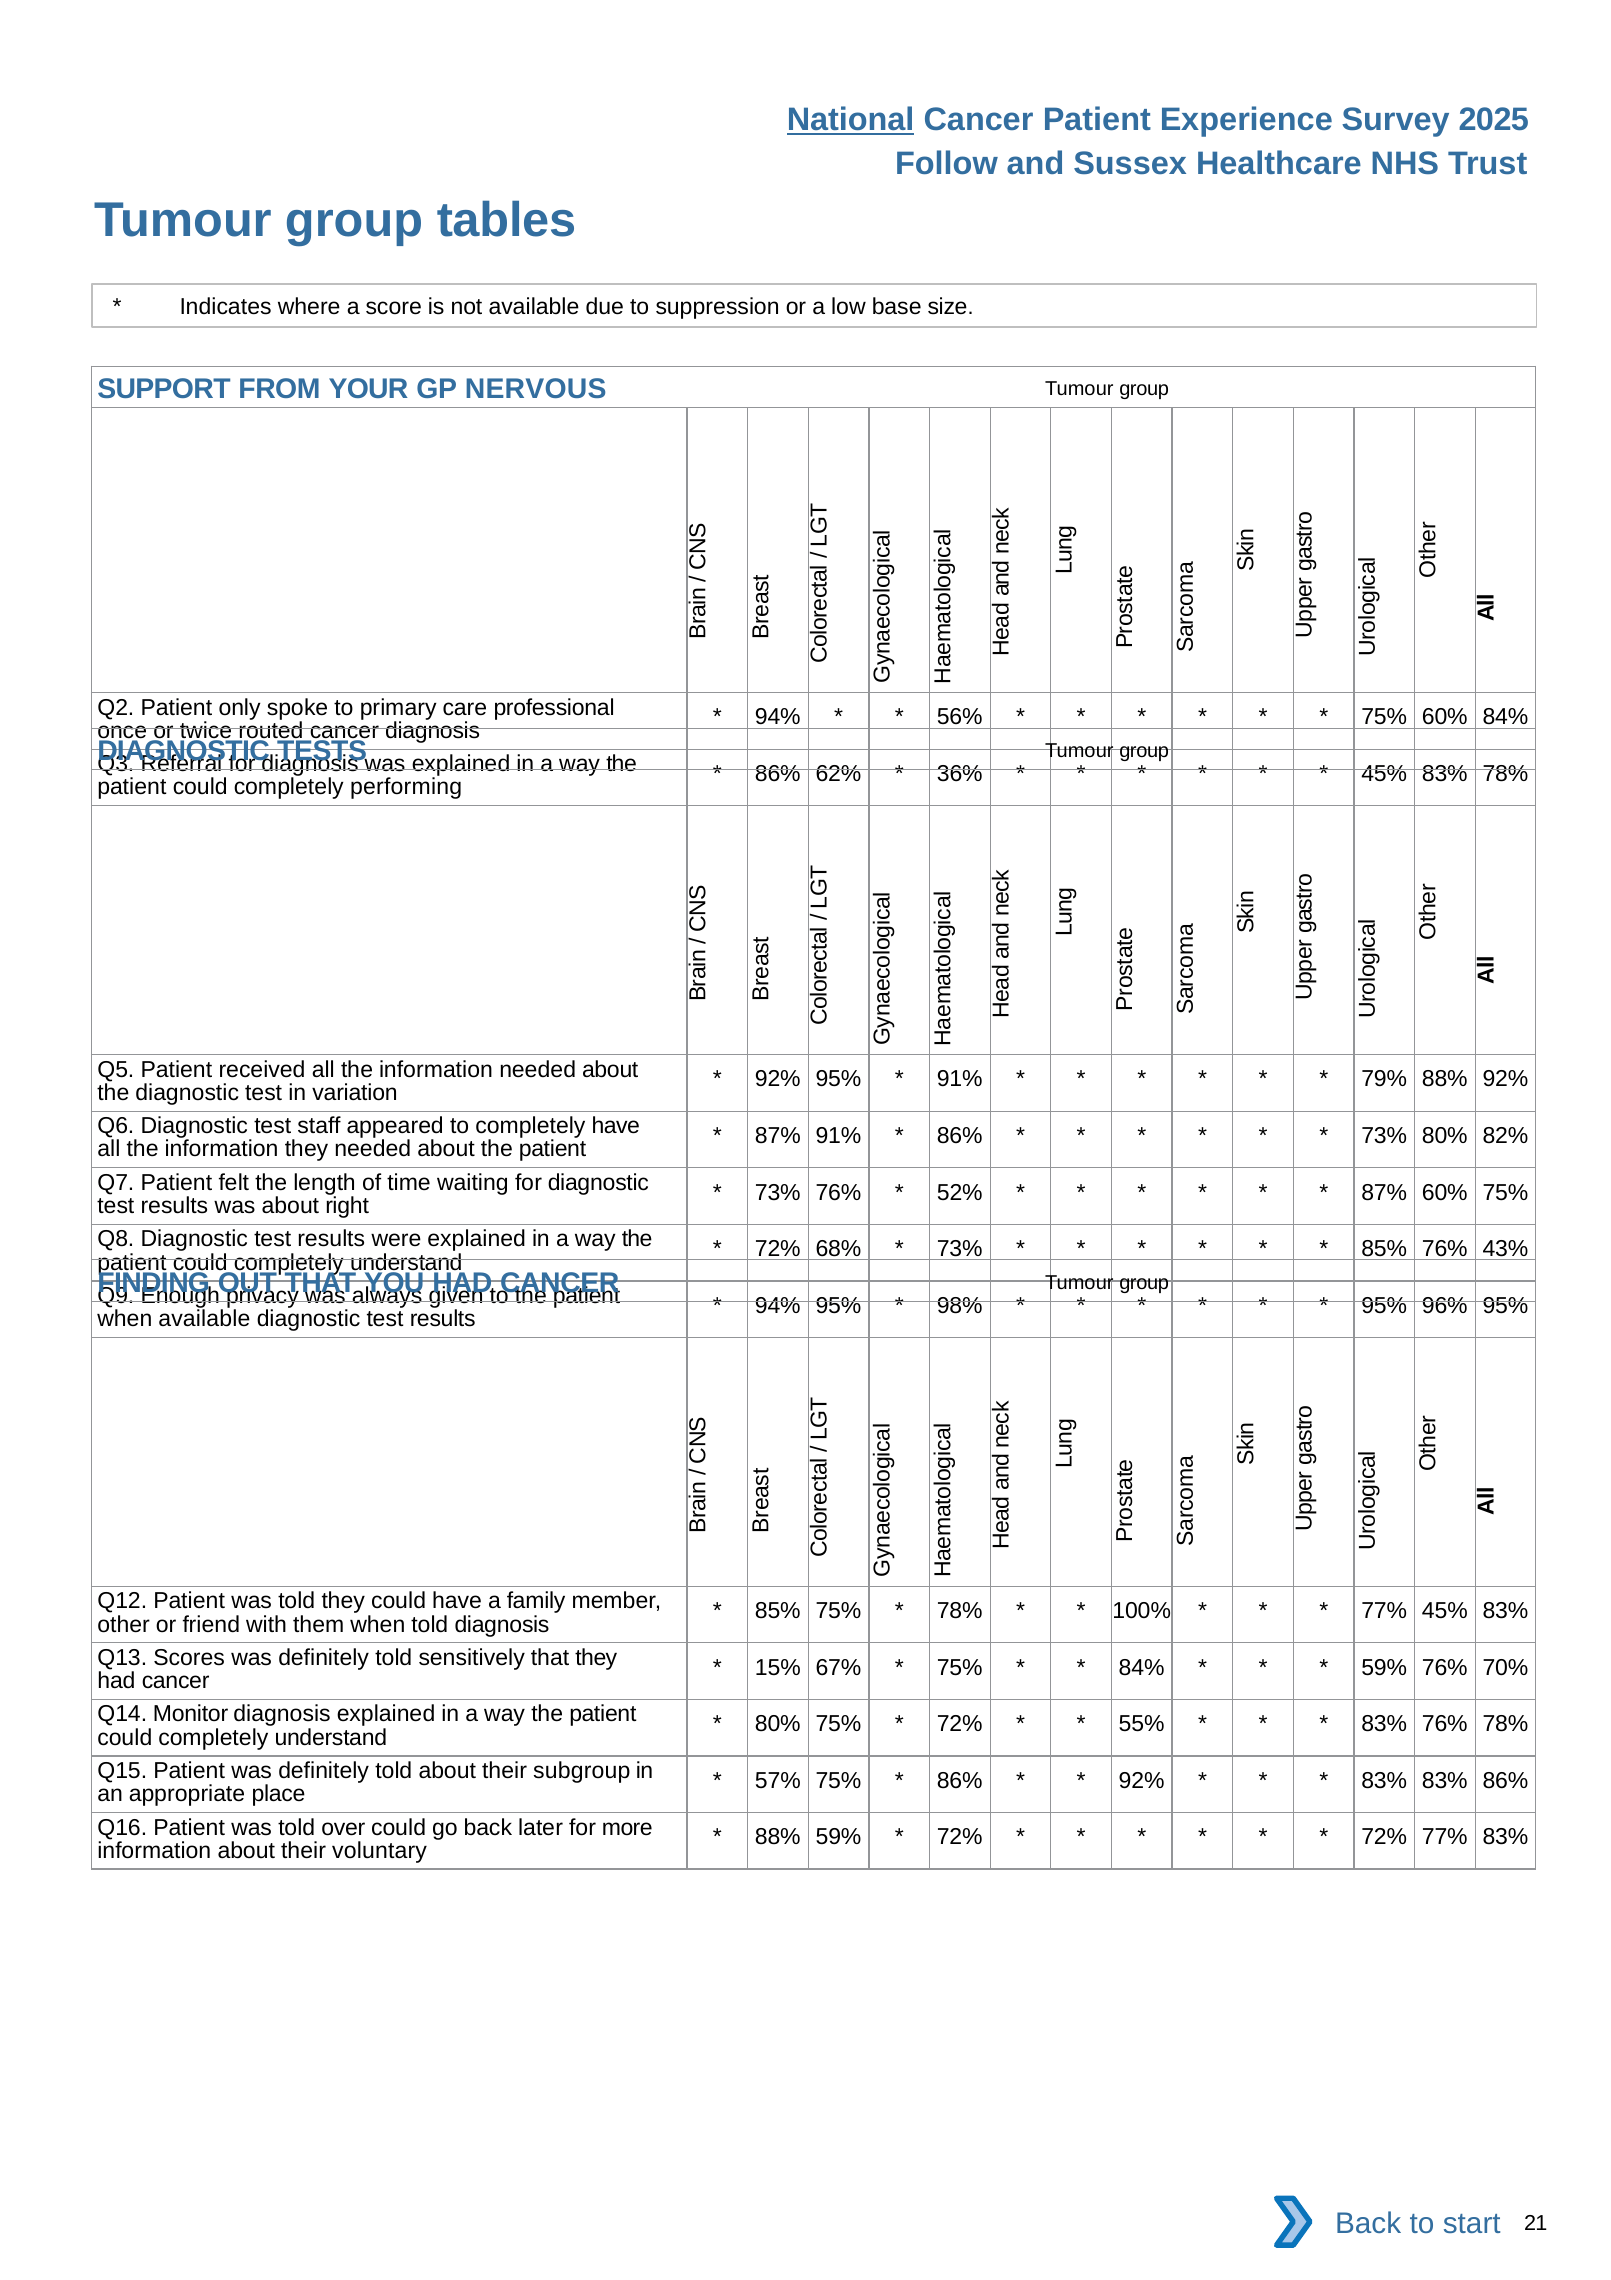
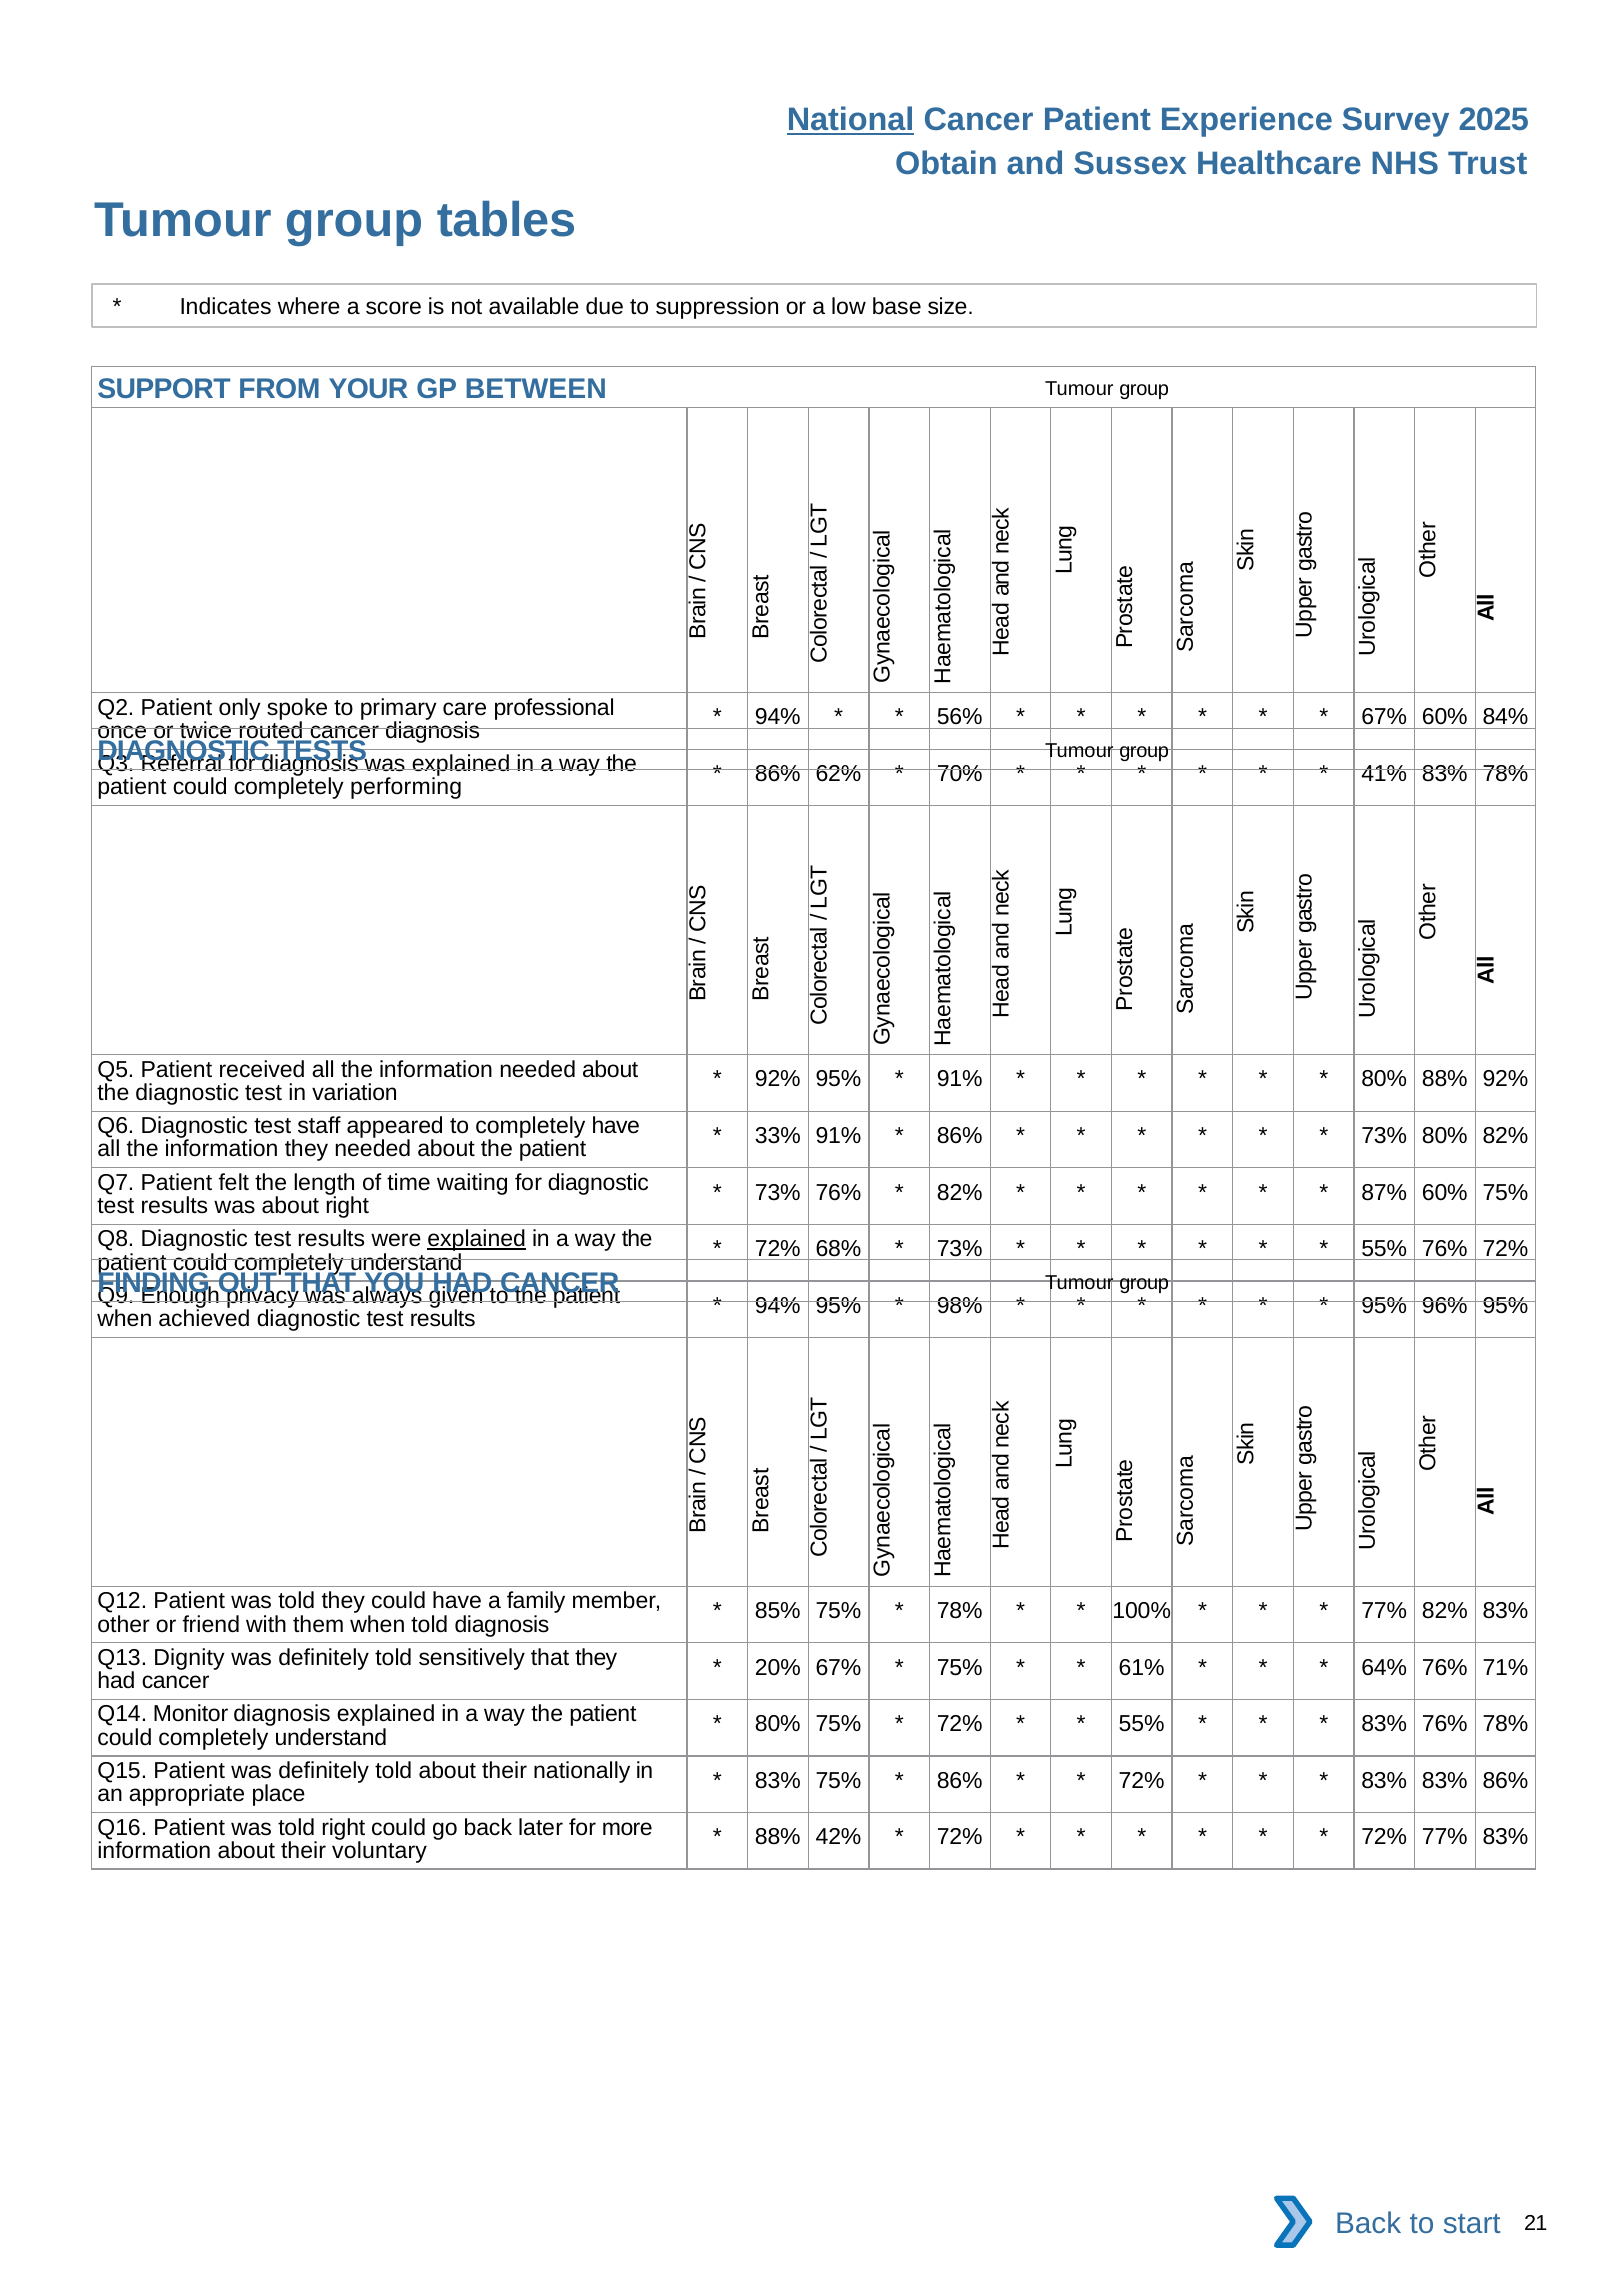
Follow: Follow -> Obtain (946, 164)
NERVOUS: NERVOUS -> BETWEEN (536, 390)
75%: 75% -> 67% (1384, 717)
36%: 36% -> 70% (960, 774)
45%: 45% -> 41% (1384, 774)
79%: 79% -> 80% (1384, 1079)
87%: 87% -> 33% (778, 1136)
52%: 52% -> 82% (960, 1192)
explained underline: none -> present (477, 1239)
85%: 85% -> 55% (1384, 1249)
76% 43%: 43% -> 72% (1505, 1249)
when available: available -> achieved (204, 1319)
77% 45%: 45% -> 82% (1445, 1611)
Scores: Scores -> Dignity (189, 1658)
15%: 15% -> 20% (778, 1667)
84%: 84% -> 61% (1142, 1667)
59%: 59% -> 64% (1384, 1667)
70%: 70% -> 71% (1505, 1667)
subgroup: subgroup -> nationally (582, 1771)
57%: 57% -> 83% (778, 1780)
92%: 92% -> 72% (1142, 1780)
told over: over -> right (343, 1827)
88% 59%: 59% -> 42% (838, 1837)
